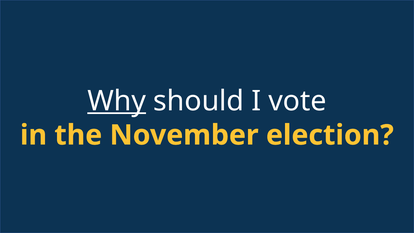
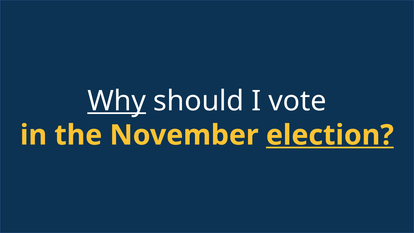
election underline: none -> present (330, 135)
